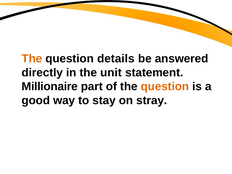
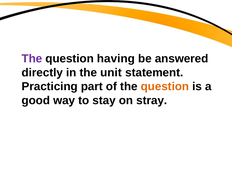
The colour: orange -> purple (32, 59)
details: details -> having (116, 59)
Millionaire: Millionaire -> Practicing (50, 86)
